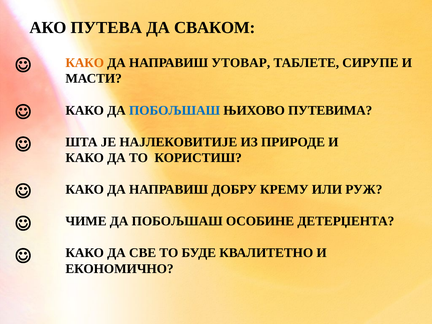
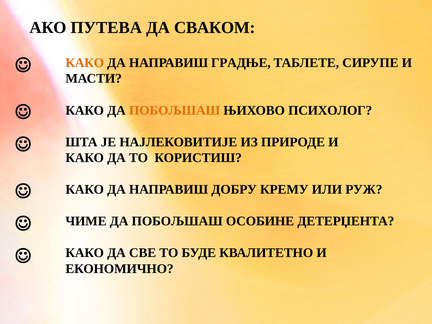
УТОВАР: УТОВАР -> ГРАДЊЕ (241, 63)
ПОБОЉШАШ colour: blue -> orange (175, 110)
ПУТЕВИМА: ПУТЕВИМА -> ПСИХОЛОГ (330, 110)
